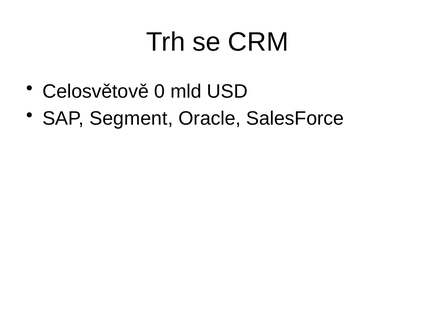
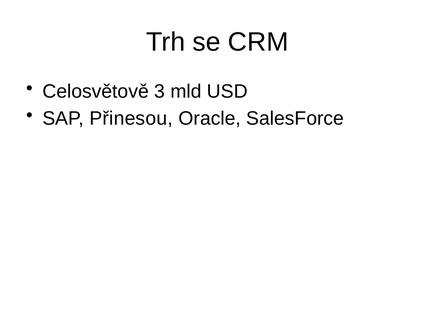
0: 0 -> 3 (160, 91)
Segment: Segment -> Přinesou (131, 118)
